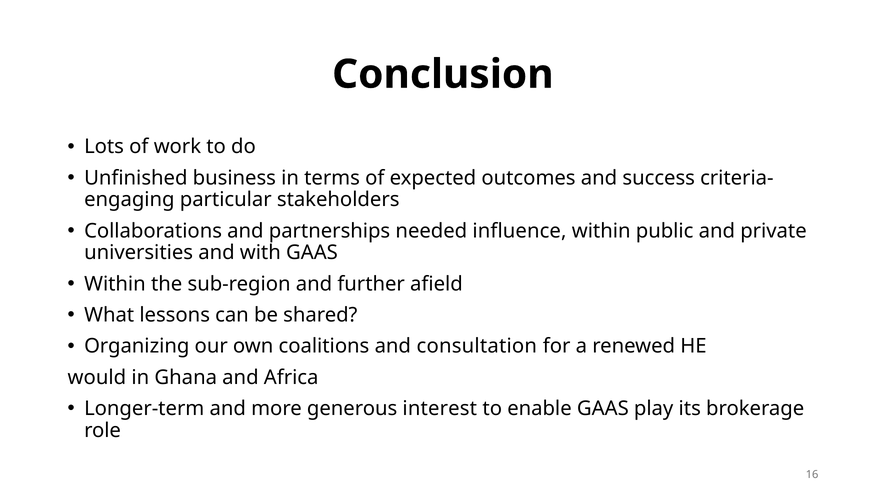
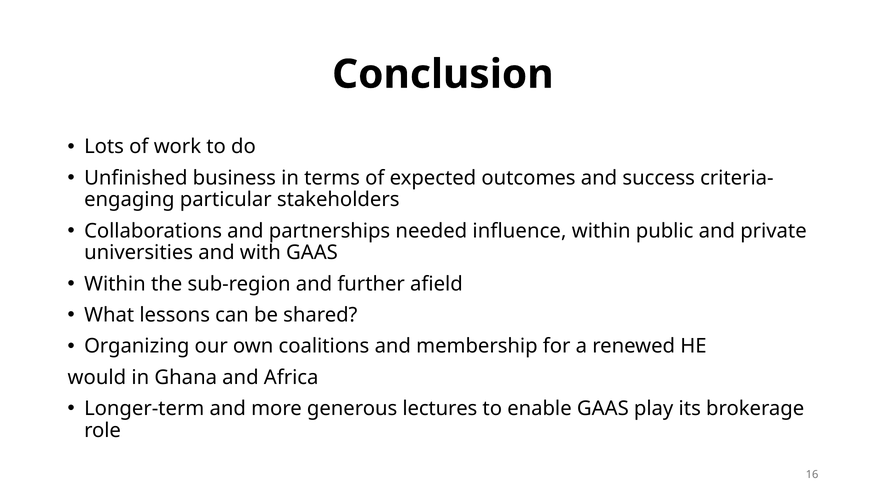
consultation: consultation -> membership (477, 346)
interest: interest -> lectures (440, 409)
